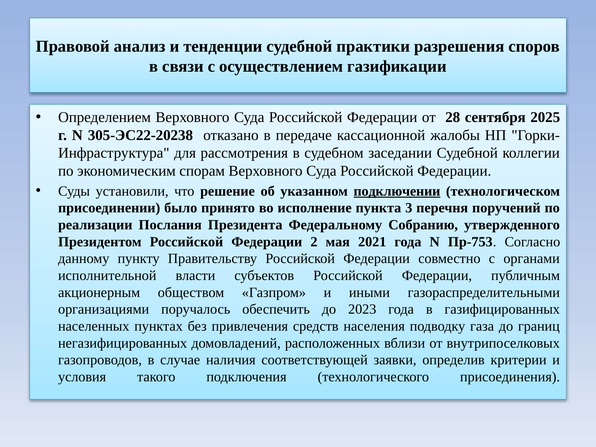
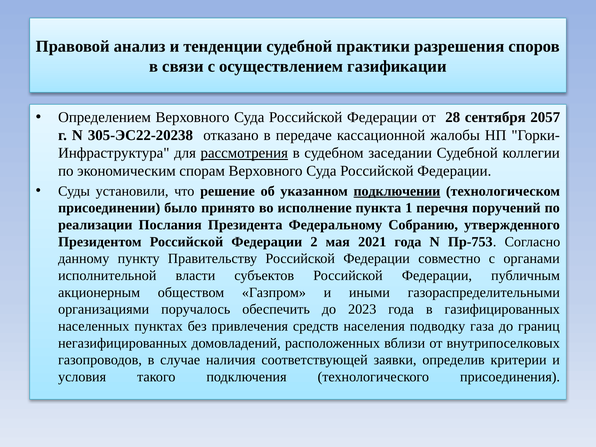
2025: 2025 -> 2057 (545, 117)
рассмотрения underline: none -> present (244, 153)
3: 3 -> 1 (409, 208)
